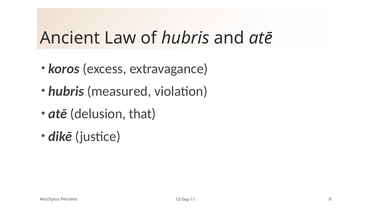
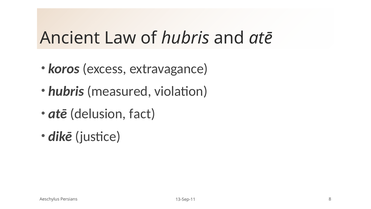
that: that -> fact (142, 114)
